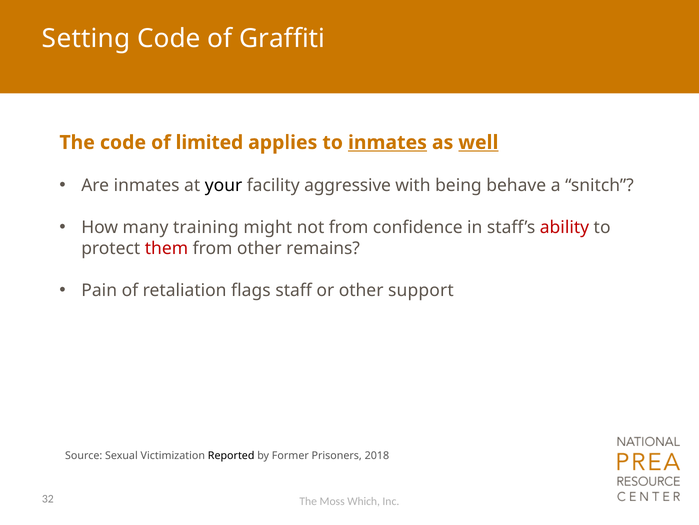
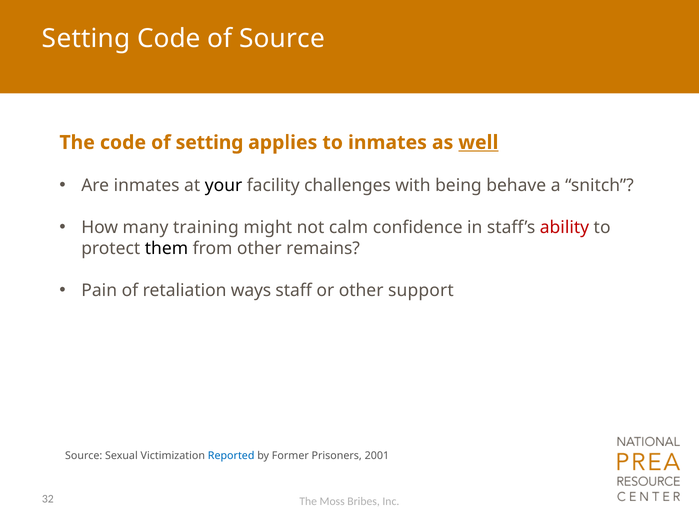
of Graffiti: Graffiti -> Source (282, 38)
of limited: limited -> setting (210, 142)
inmates underline: present -> none (387, 142)
aggressive: aggressive -> challenges (348, 185)
not from: from -> calm (349, 227)
them colour: red -> black (166, 248)
flags: flags -> ways (251, 290)
Reported colour: black -> blue (231, 455)
2018: 2018 -> 2001 (377, 455)
Which: Which -> Bribes (364, 501)
